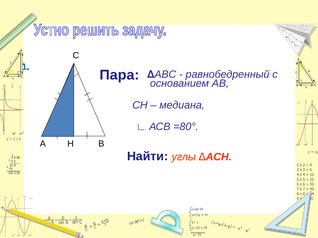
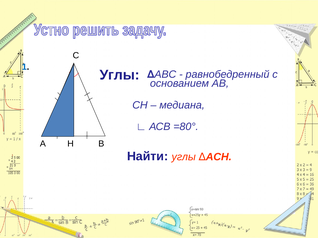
Пара: Пара -> Углы (119, 75)
